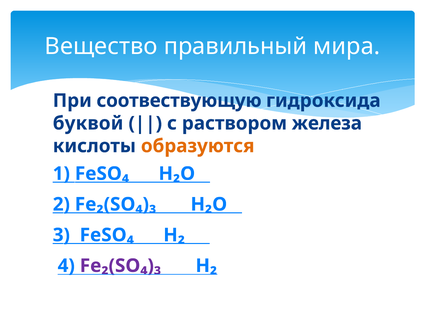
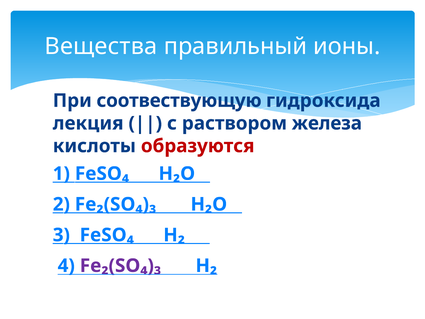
Вещество: Вещество -> Вещества (101, 46)
мира: мира -> ионы (347, 46)
буквой: буквой -> лекция (88, 123)
образуются colour: orange -> red (198, 146)
